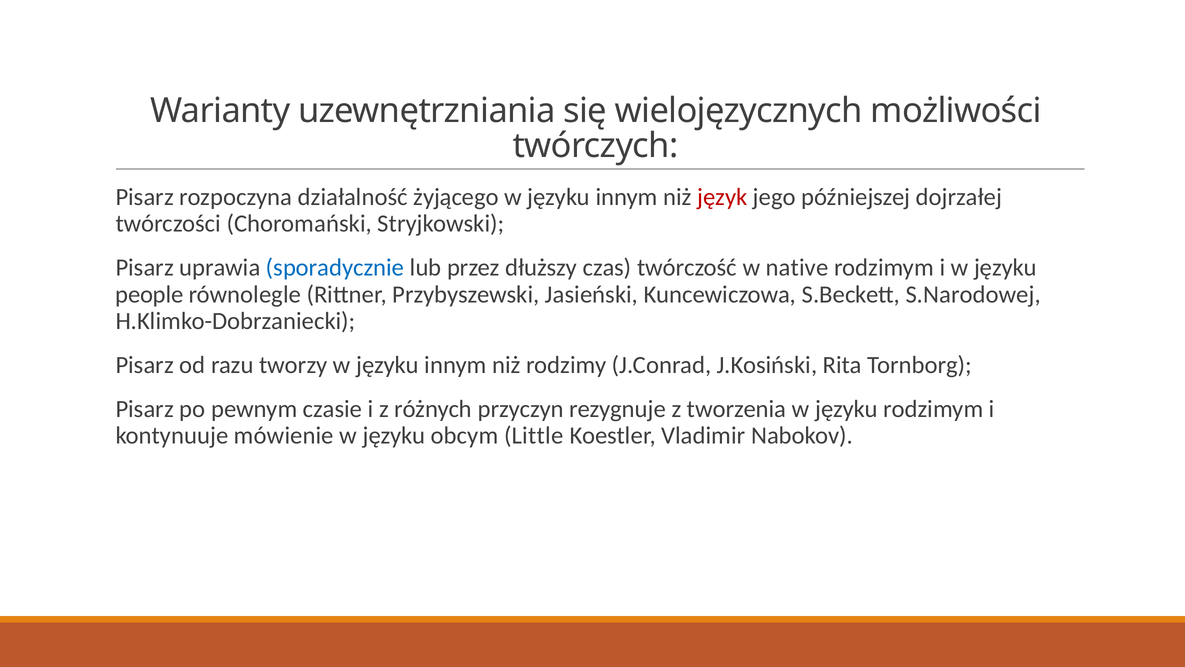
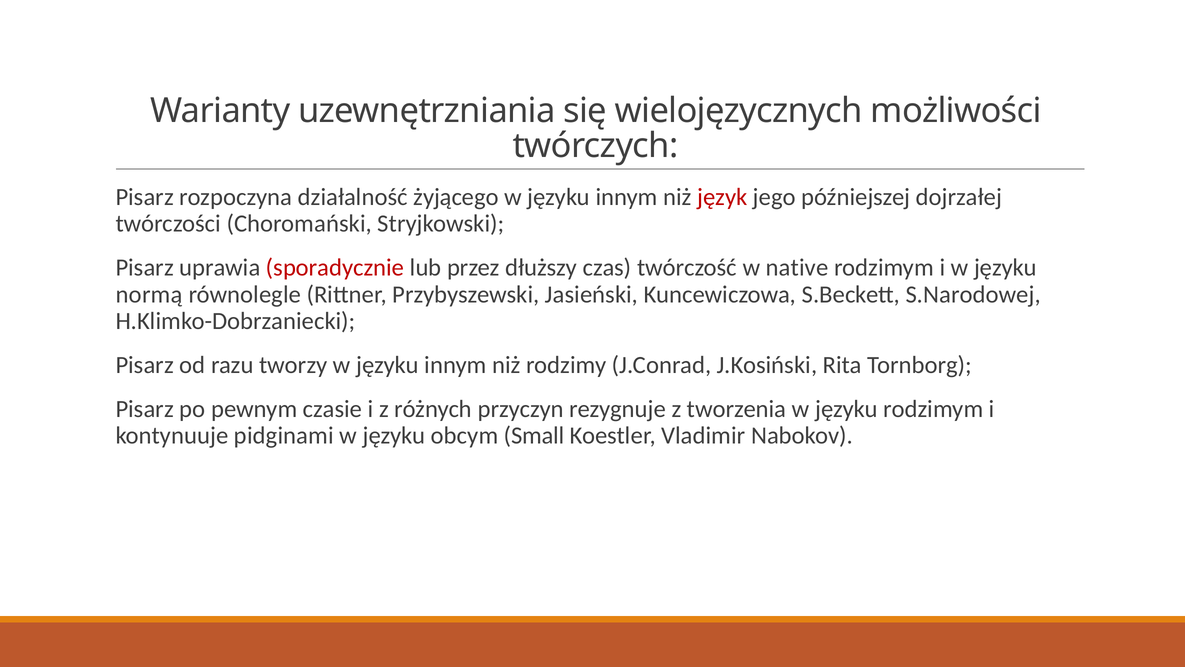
sporadycznie colour: blue -> red (335, 268)
people: people -> normą (149, 294)
mówienie: mówienie -> pidginami (284, 436)
Little: Little -> Small (534, 436)
